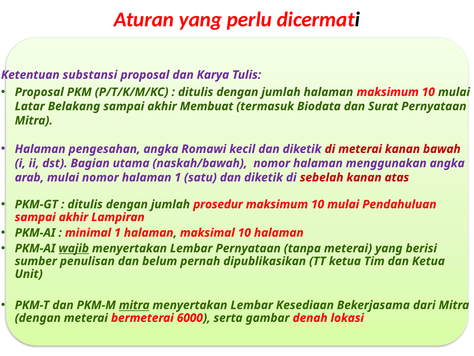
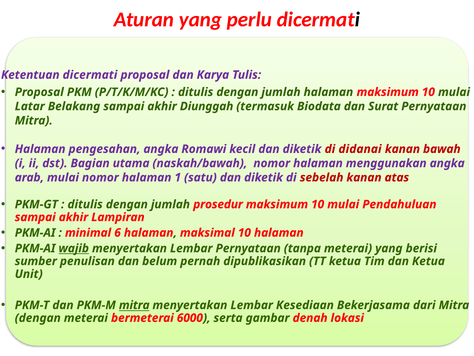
Ketentuan substansi: substansi -> dicermati (90, 75)
Membuat: Membuat -> Diunggah (207, 106)
di meterai: meterai -> didanai (360, 149)
minimal 1: 1 -> 6 (118, 232)
